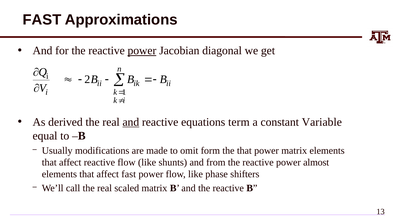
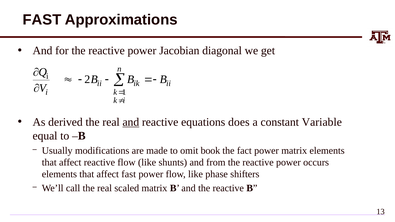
power underline: present -> none (142, 51)
term: term -> does (239, 122)
form: form -> book (210, 151)
the that: that -> fact (244, 151)
almost: almost -> occurs (316, 163)
